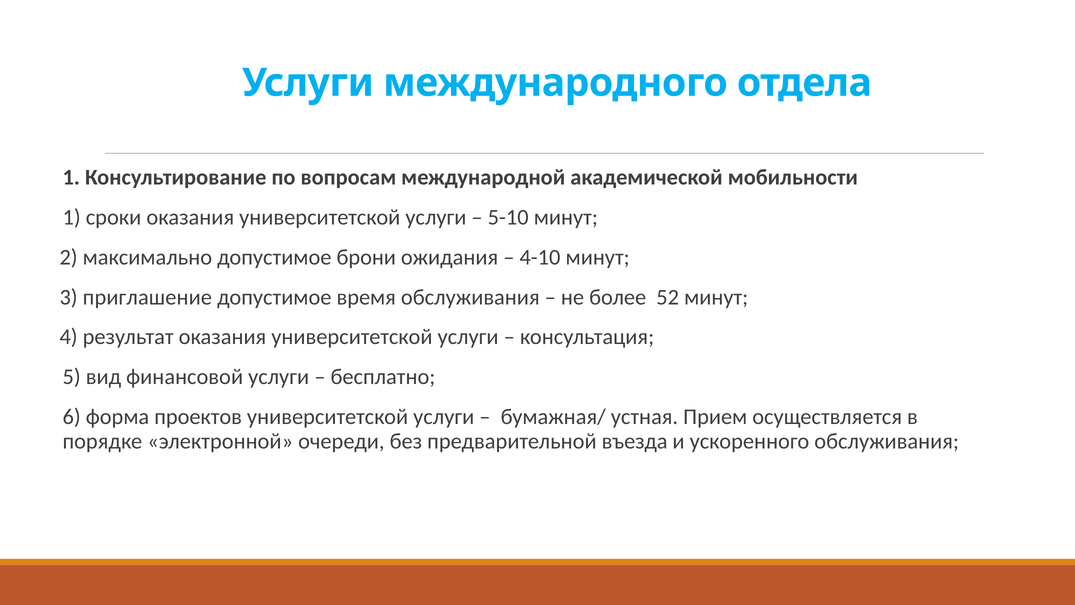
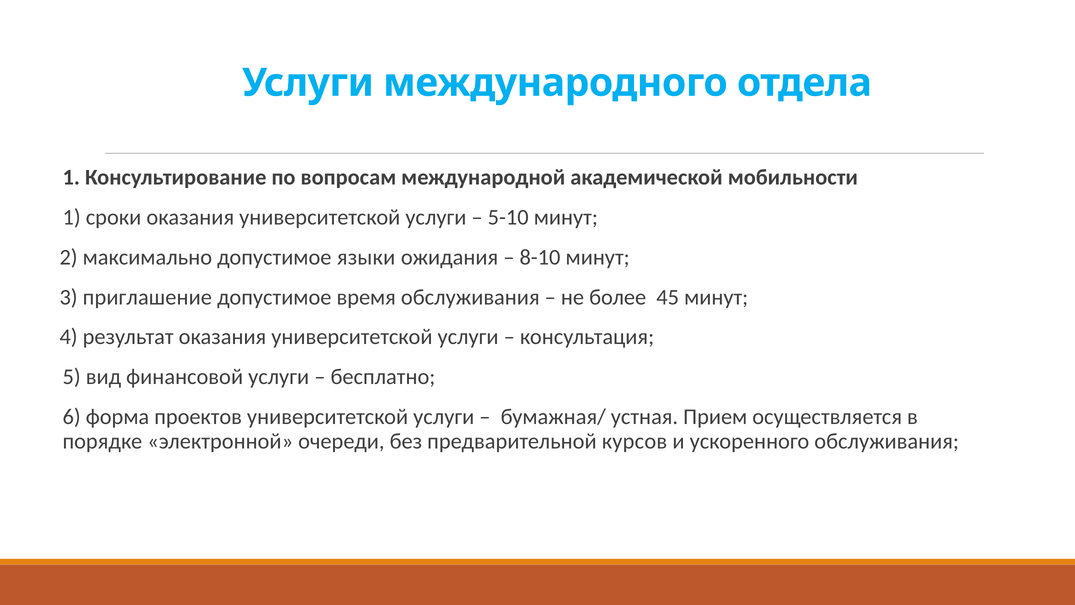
брони: брони -> языки (366, 257)
4-10: 4-10 -> 8-10 (540, 257)
52: 52 -> 45 (668, 297)
въезда: въезда -> курсов (634, 441)
